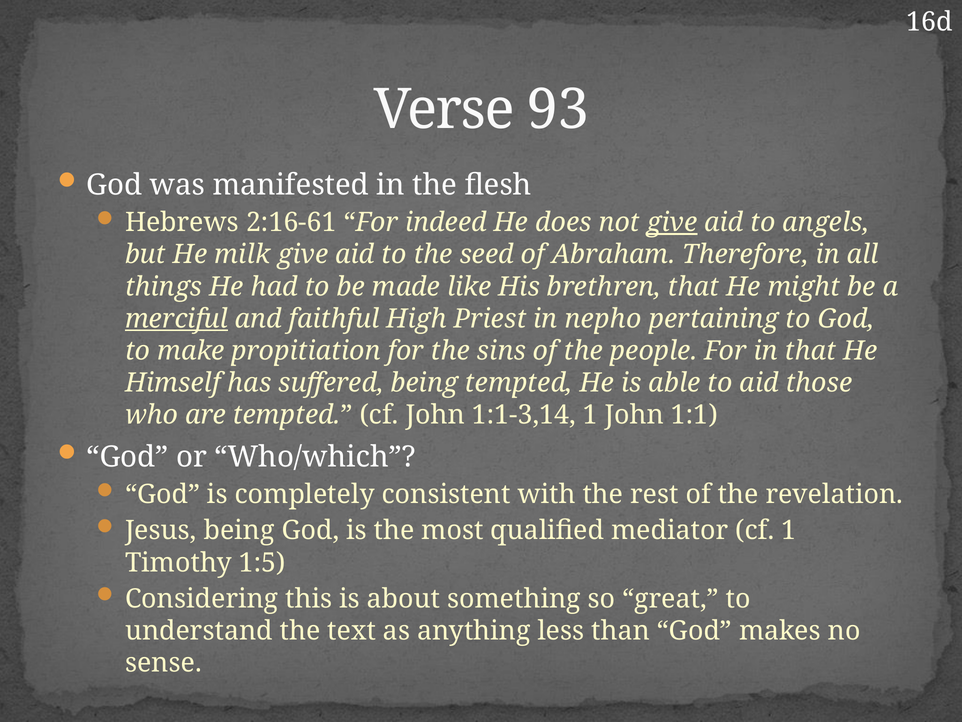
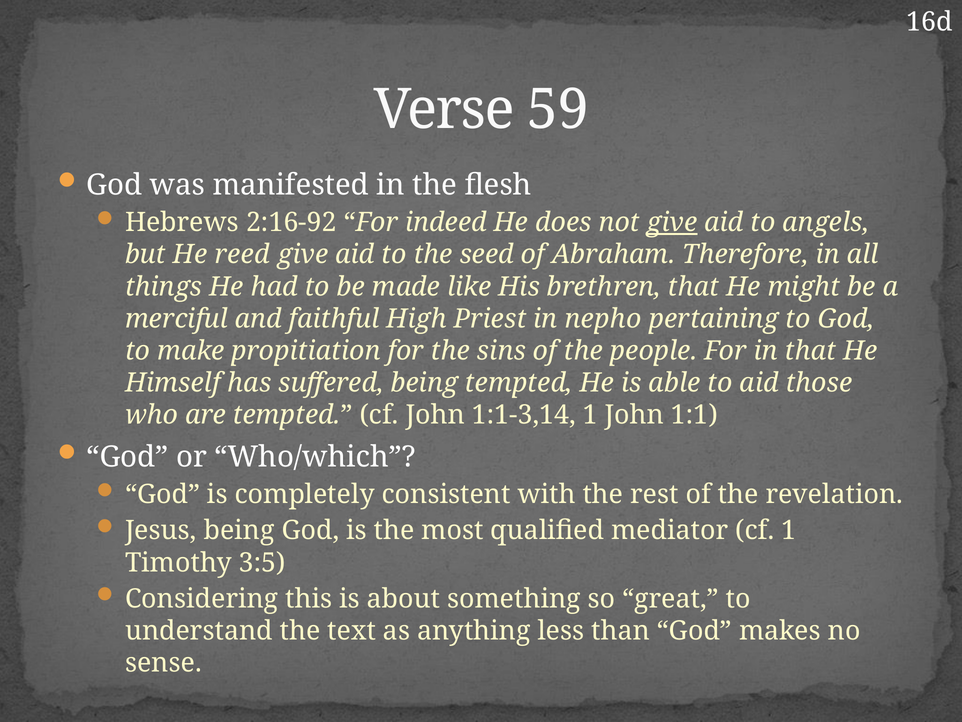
93: 93 -> 59 (558, 110)
2:16-61: 2:16-61 -> 2:16-92 (291, 222)
milk: milk -> reed (242, 254)
merciful underline: present -> none (177, 319)
1:5: 1:5 -> 3:5 (262, 562)
